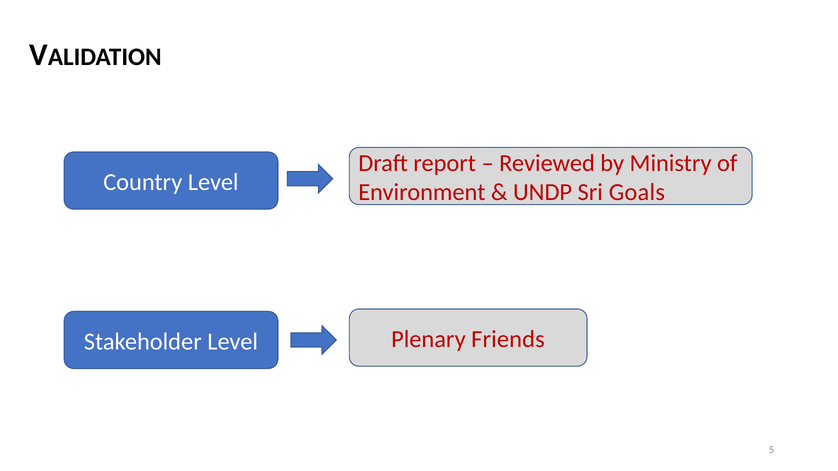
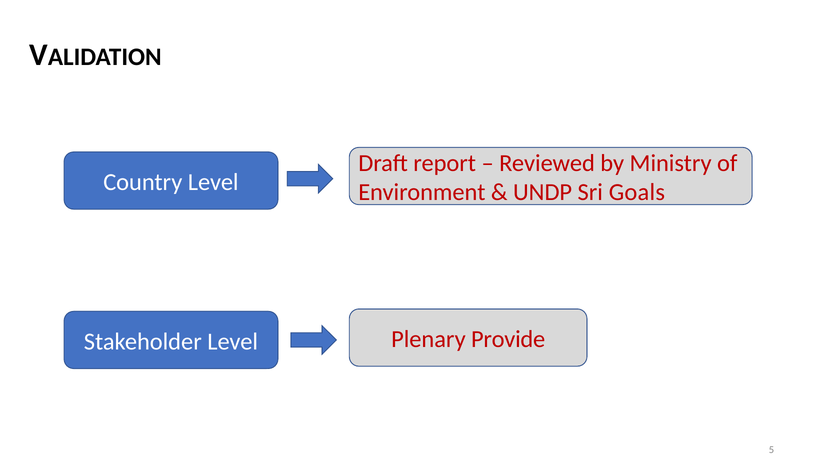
Friends: Friends -> Provide (508, 340)
